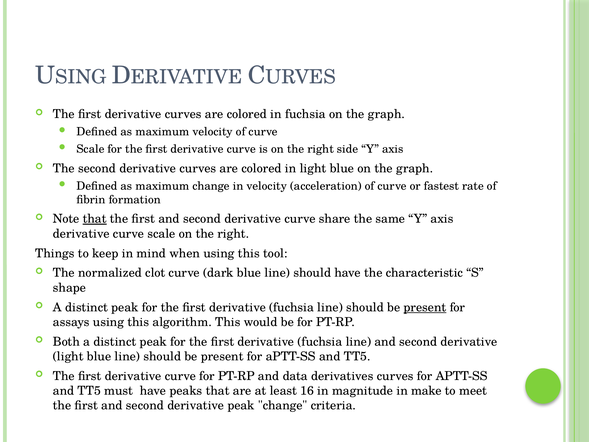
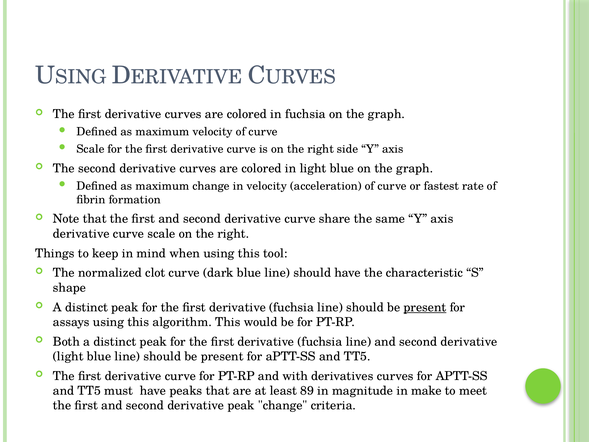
that underline: present -> none (95, 219)
data: data -> with (295, 376)
16: 16 -> 89 (307, 391)
